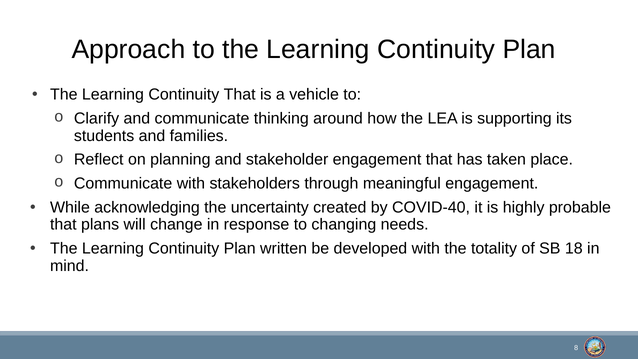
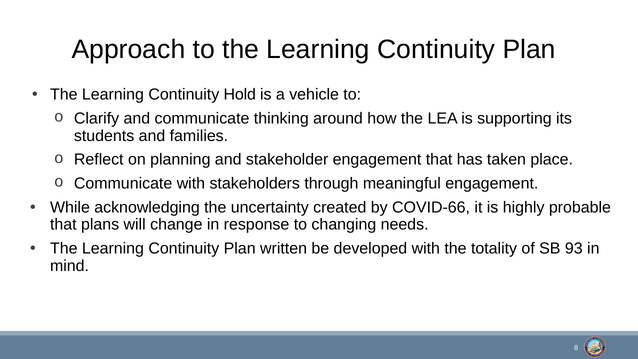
Continuity That: That -> Hold (240, 95)
COVID-40: COVID-40 -> COVID-66 (431, 207)
18: 18 -> 93 (574, 248)
